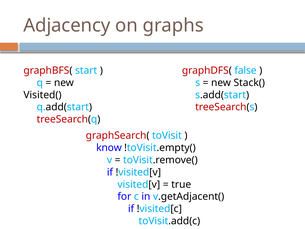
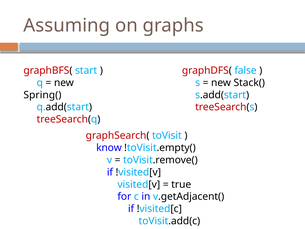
Adjacency: Adjacency -> Assuming (67, 25)
Visited(: Visited( -> Spring( (42, 95)
